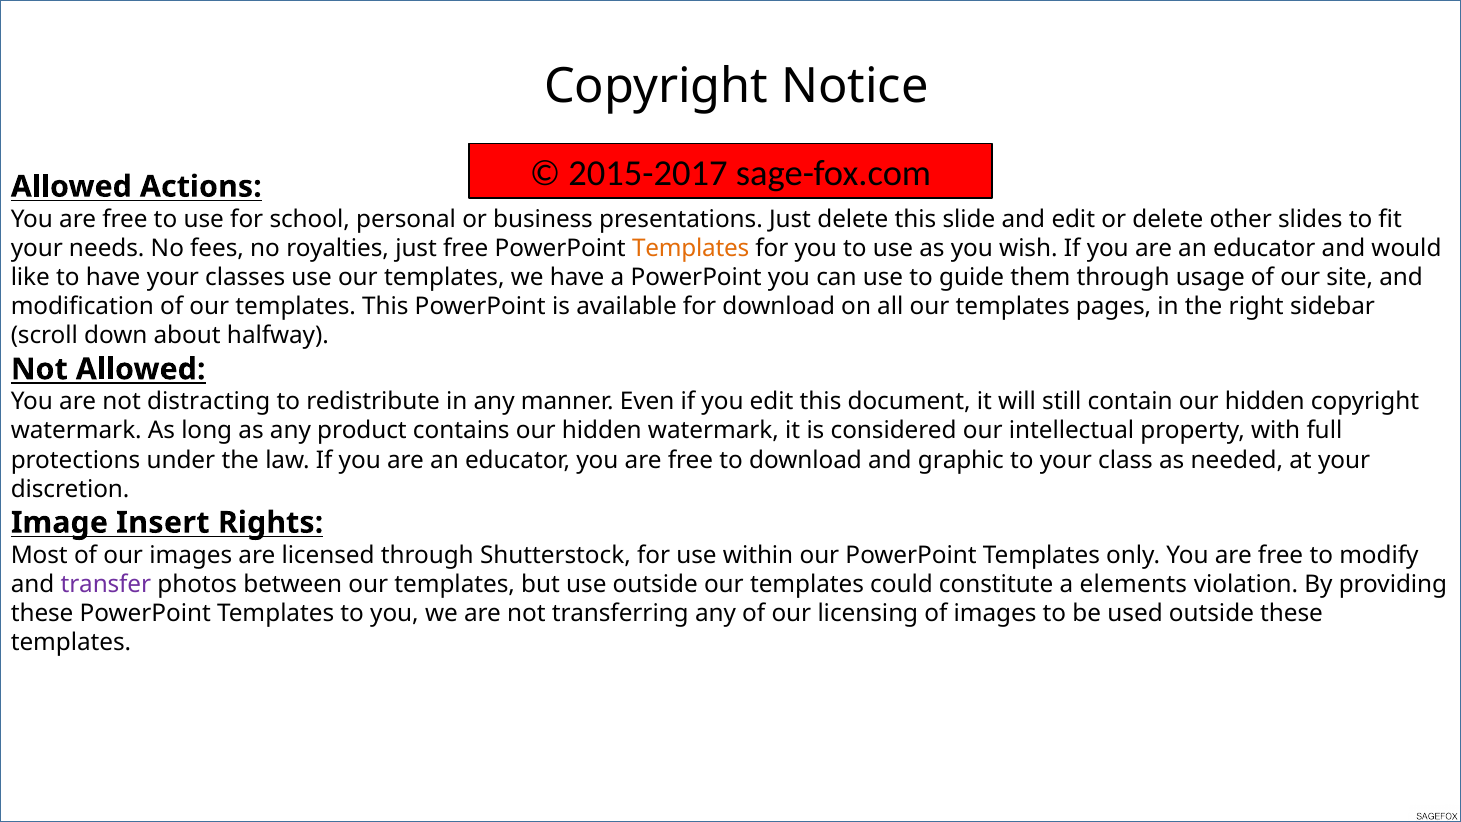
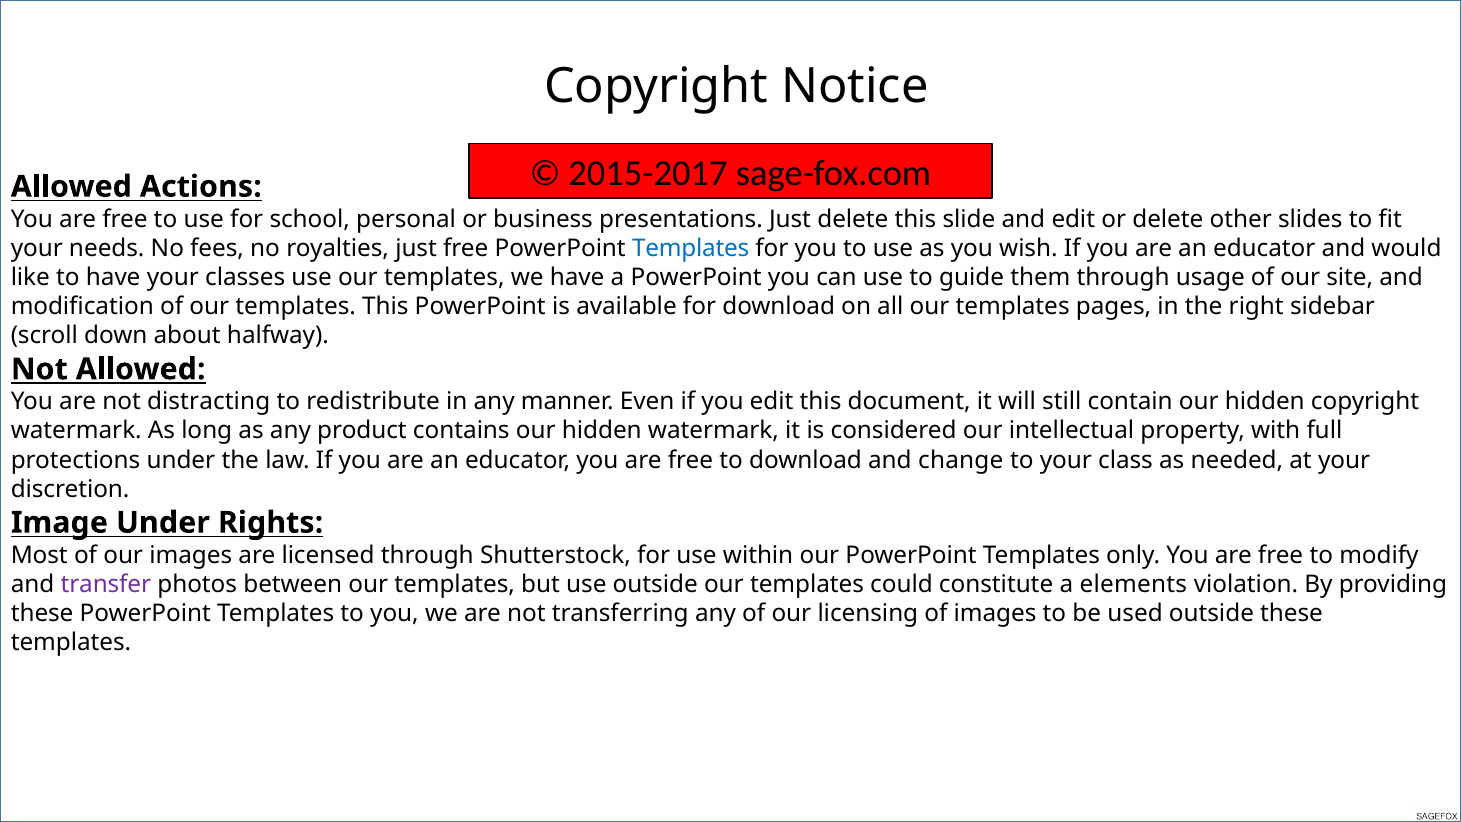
Templates colour: orange -> blue (691, 248)
graphic: graphic -> change (961, 460)
Image Insert: Insert -> Under (163, 523)
